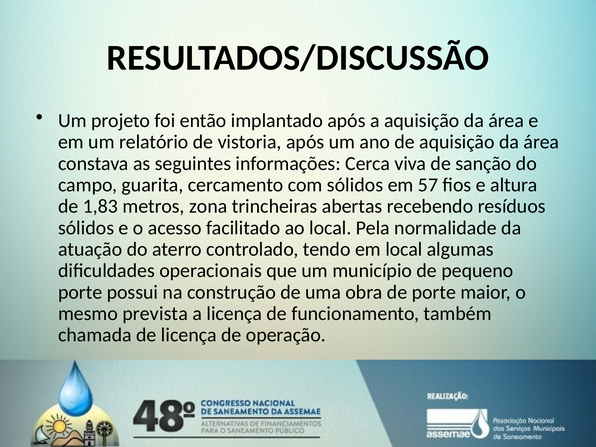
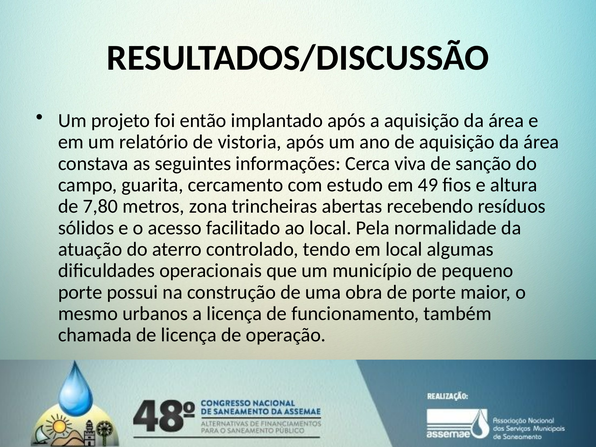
com sólidos: sólidos -> estudo (355, 185)
57: 57 -> 49 (428, 185)
1,83: 1,83 -> 7,80 (100, 206)
prevista: prevista -> urbanos (155, 314)
